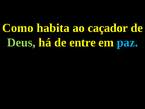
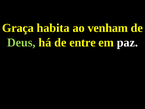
Como: Como -> Graça (18, 28)
caçador: caçador -> venham (108, 28)
paz colour: light blue -> white (127, 42)
